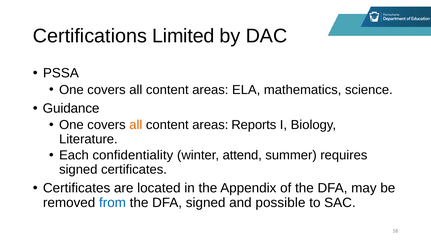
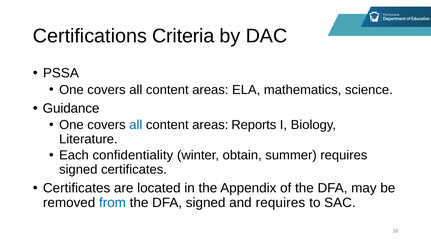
Limited: Limited -> Criteria (183, 36)
all colour: orange -> blue (136, 125)
attend: attend -> obtain (242, 156)
and possible: possible -> requires (280, 203)
